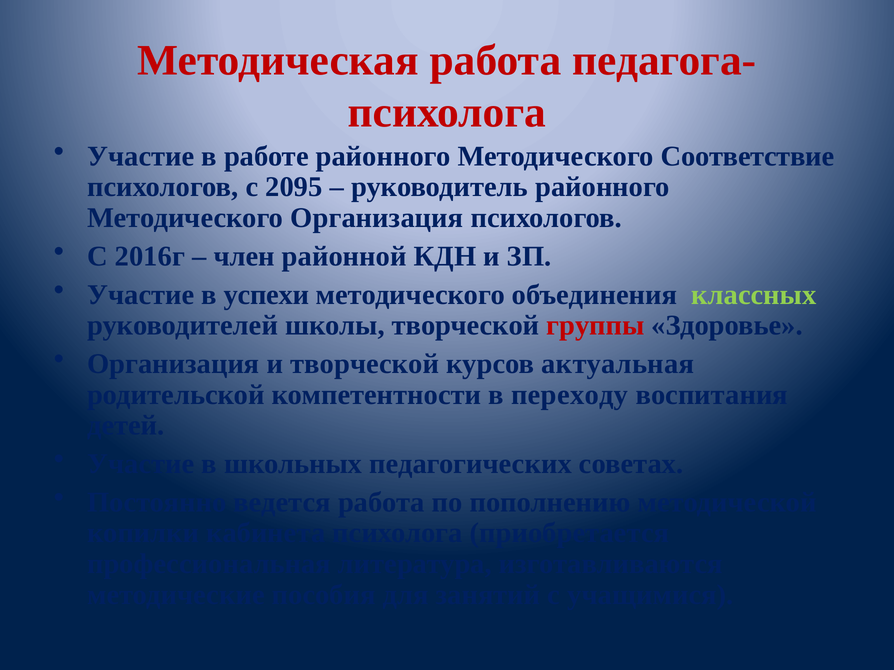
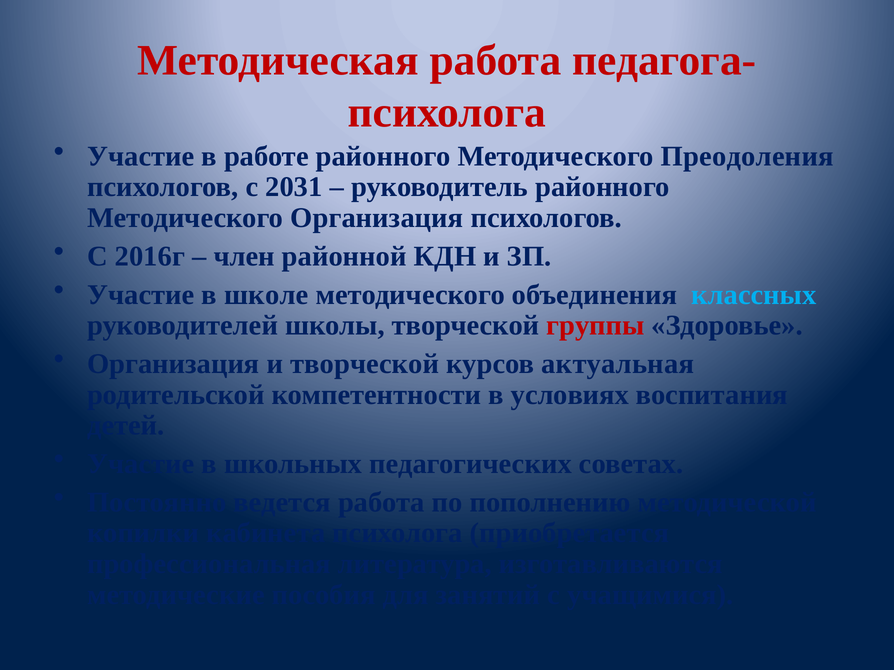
Соответствие: Соответствие -> Преодоления (747, 156)
2095: 2095 -> 2031 (294, 187)
успехи: успехи -> школе (266, 295)
классных colour: light green -> light blue (754, 295)
переходу: переходу -> условиях (570, 395)
